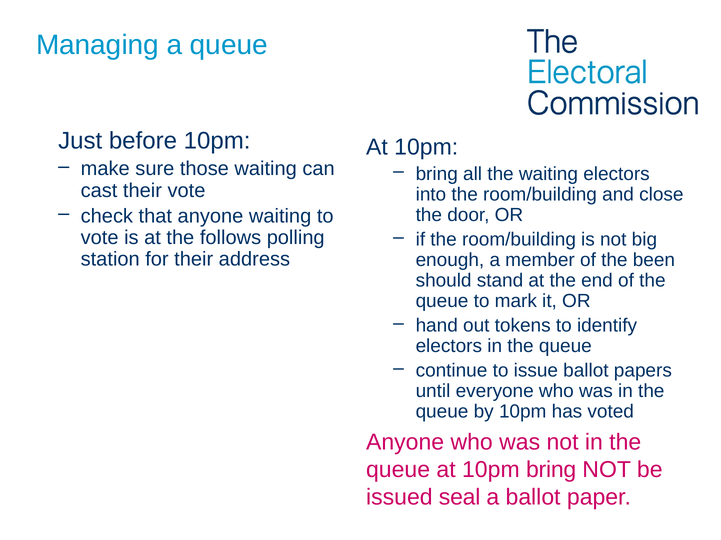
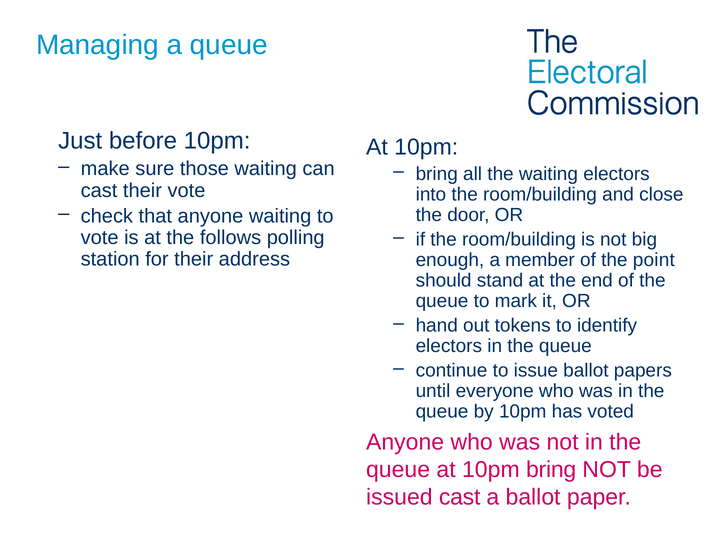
been: been -> point (654, 260)
issued seal: seal -> cast (460, 498)
